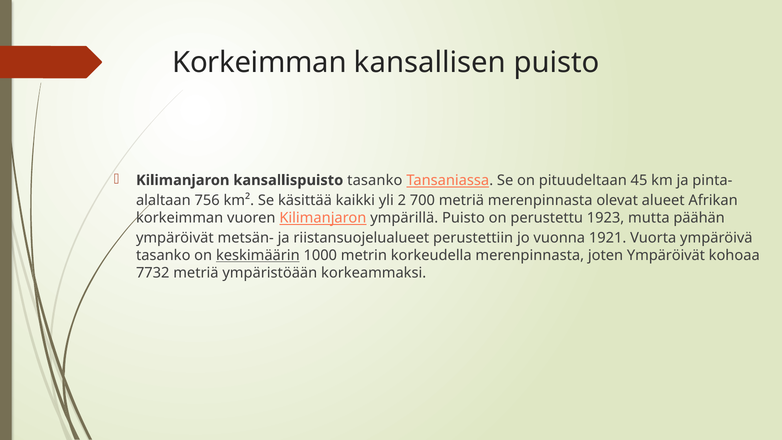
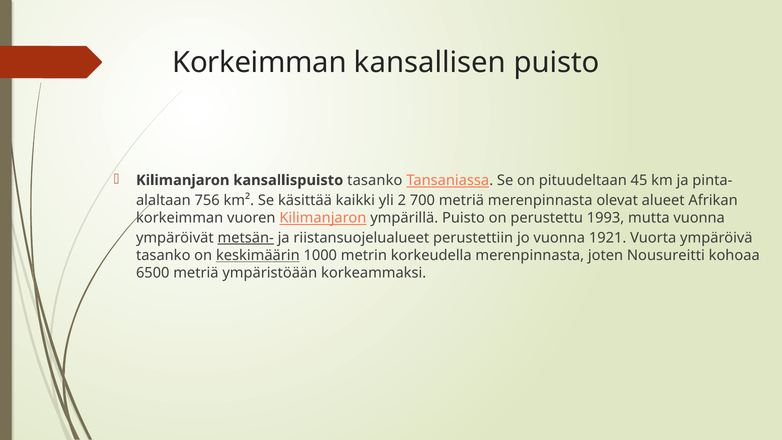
1923: 1923 -> 1993 (606, 218)
mutta päähän: päähän -> vuonna (699, 218)
metsän- underline: none -> present (246, 238)
joten Ympäröivät: Ympäröivät -> Nousureitti (666, 255)
7732: 7732 -> 6500 (153, 273)
